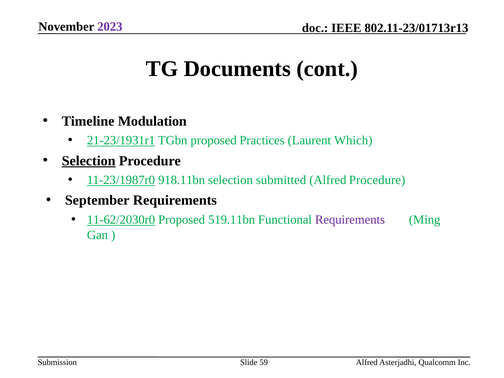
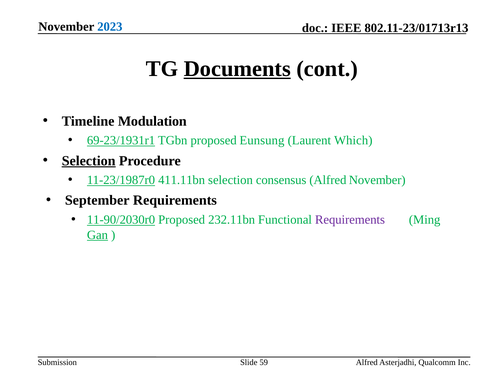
2023 colour: purple -> blue (110, 27)
Documents underline: none -> present (237, 69)
21-23/1931r1: 21-23/1931r1 -> 69-23/1931r1 (121, 140)
Practices: Practices -> Eunsung (262, 140)
918.11bn: 918.11bn -> 411.11bn (182, 180)
submitted: submitted -> consensus (281, 180)
Alfred Procedure: Procedure -> November (377, 180)
11-62/2030r0: 11-62/2030r0 -> 11-90/2030r0 (121, 220)
519.11bn: 519.11bn -> 232.11bn (232, 220)
Gan underline: none -> present (97, 235)
